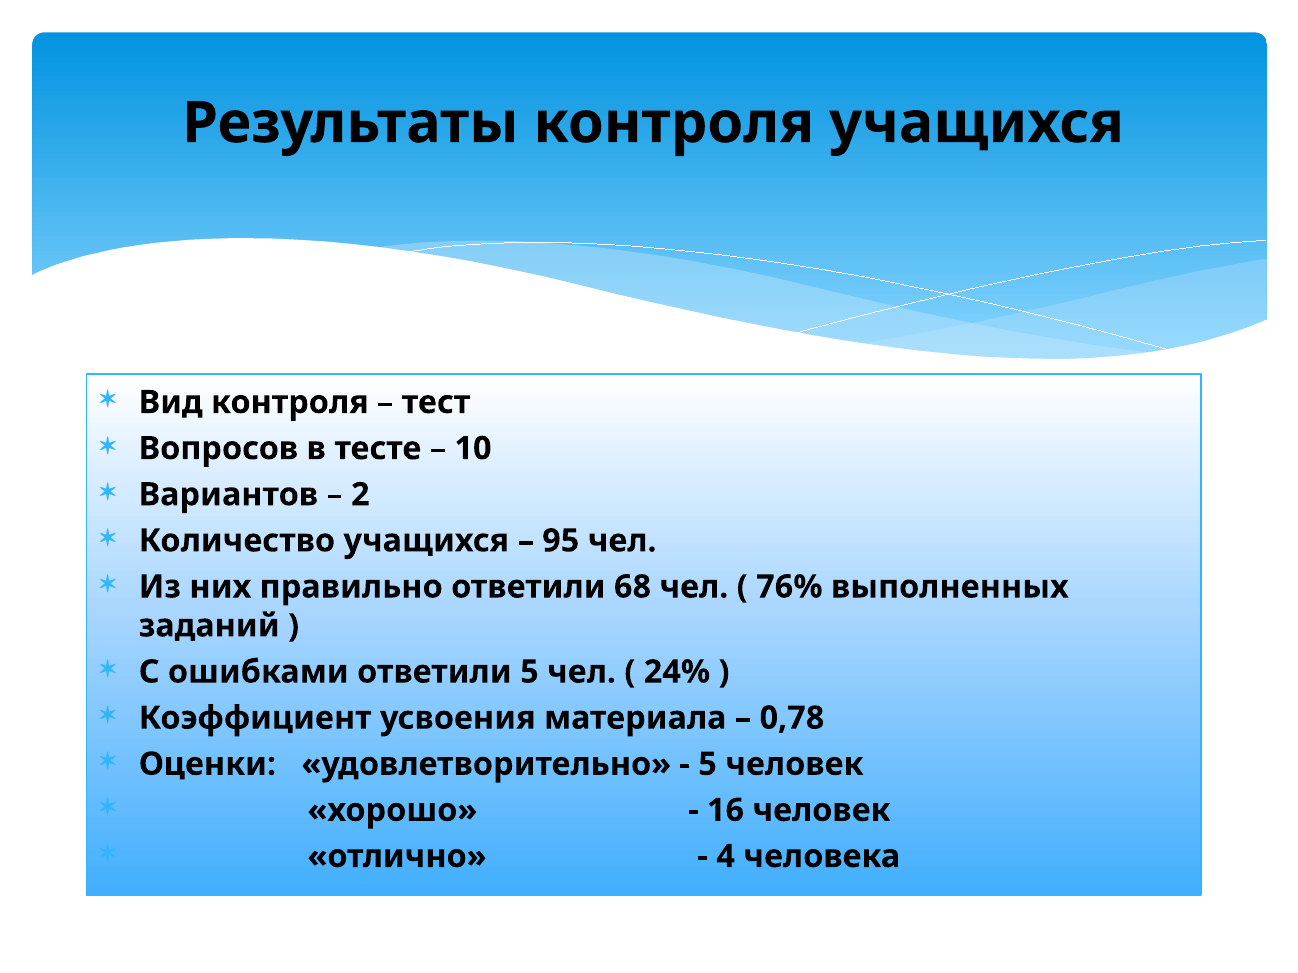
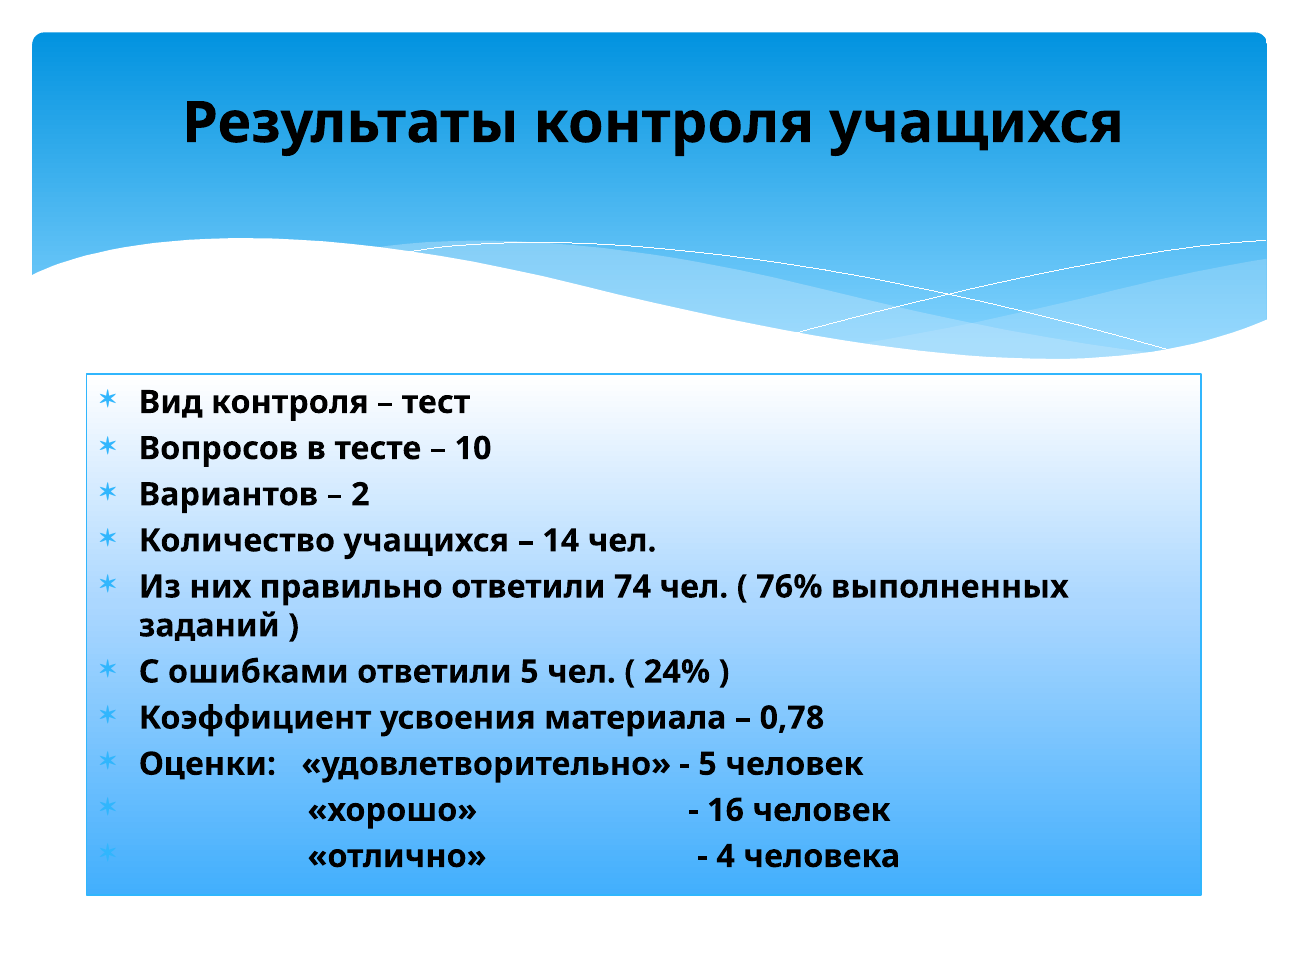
95: 95 -> 14 (561, 541)
68: 68 -> 74 (633, 587)
